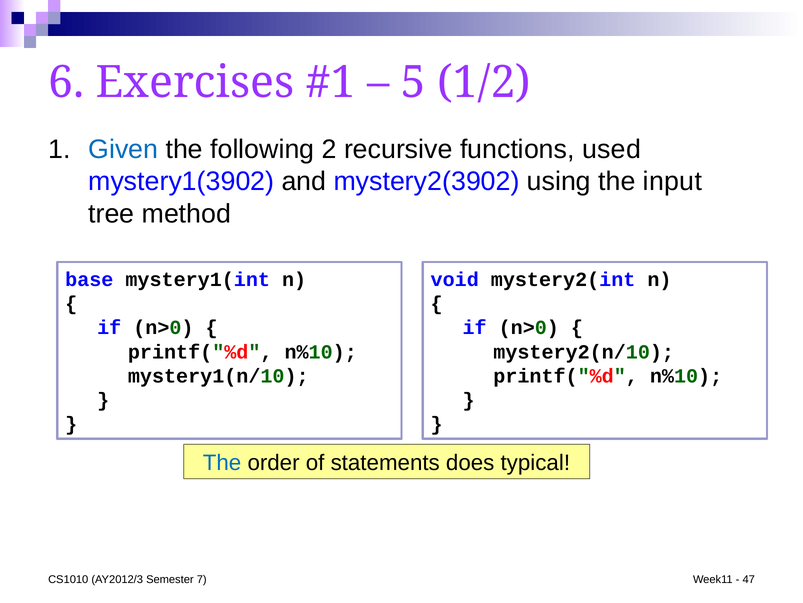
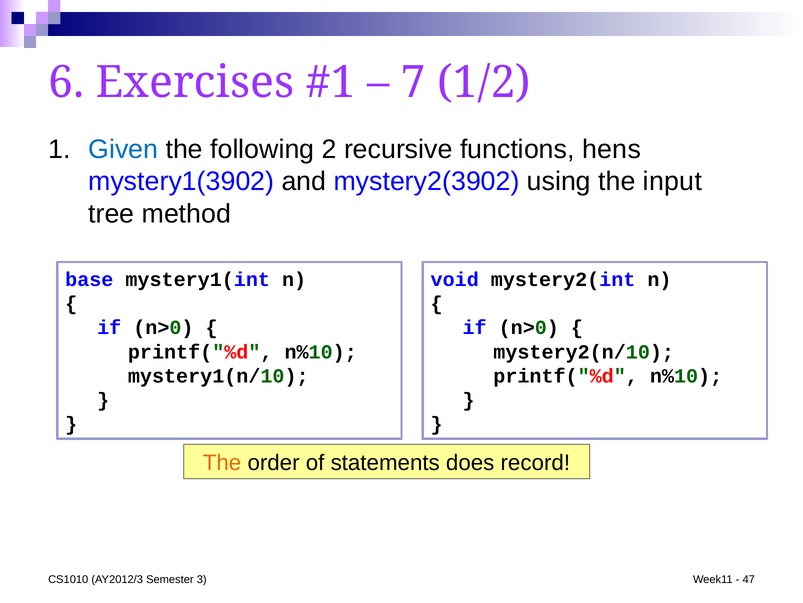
5: 5 -> 7 (413, 82)
used: used -> hens (612, 149)
The colour: blue -> orange (222, 462)
typical: typical -> record (535, 462)
7: 7 -> 3 (202, 579)
